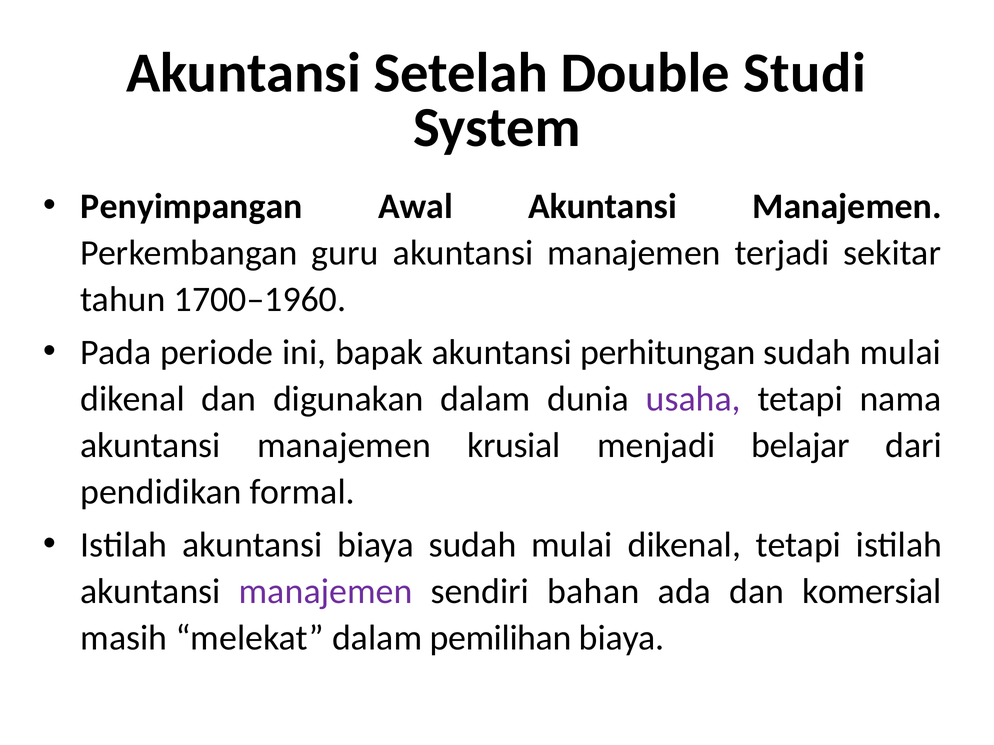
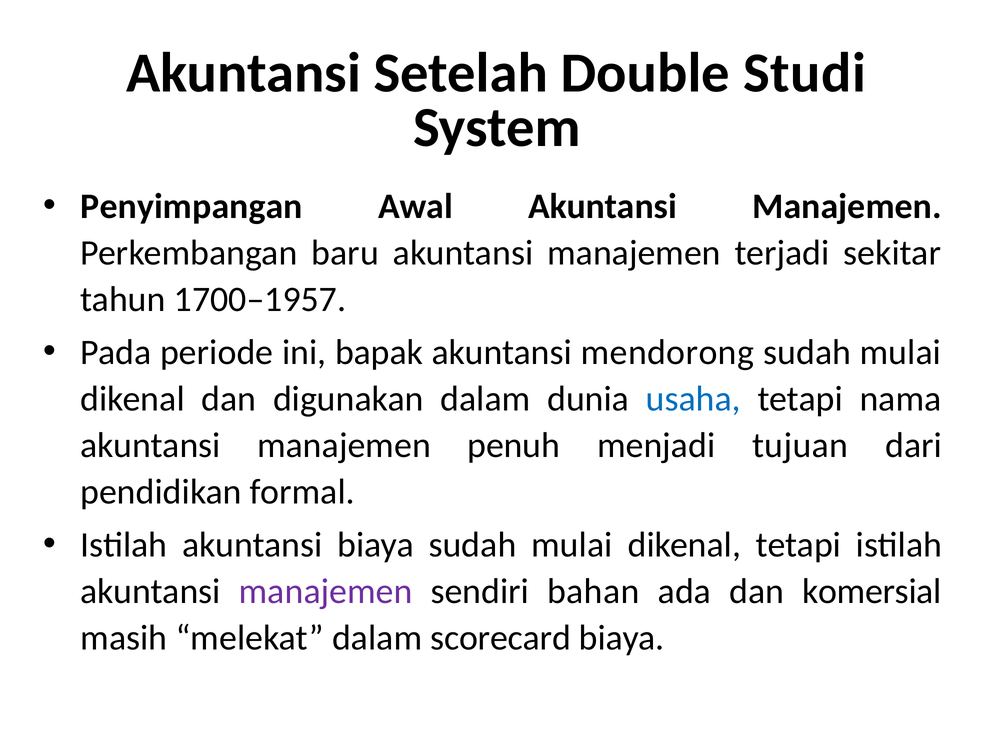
guru: guru -> baru (345, 253)
1700–1960: 1700–1960 -> 1700–1957 (260, 299)
perhitungan: perhitungan -> mendorong (667, 353)
usaha colour: purple -> blue (693, 399)
krusial: krusial -> penuh (514, 446)
belajar: belajar -> tujuan (800, 446)
pemilihan: pemilihan -> scorecard (501, 638)
